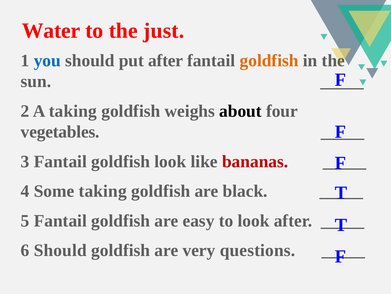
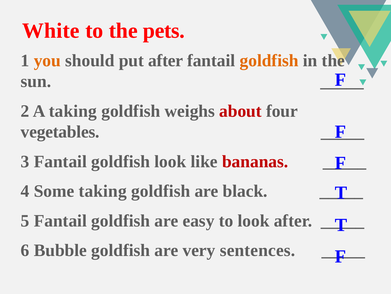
Water: Water -> White (51, 31)
just: just -> pets (164, 31)
you colour: blue -> orange (47, 60)
about colour: black -> red (240, 111)
6 Should: Should -> Bubble (60, 250)
questions: questions -> sentences (258, 250)
